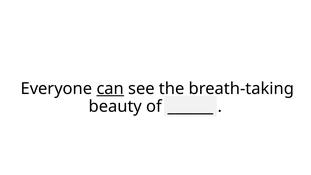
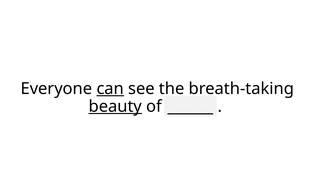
beauty underline: none -> present (115, 106)
